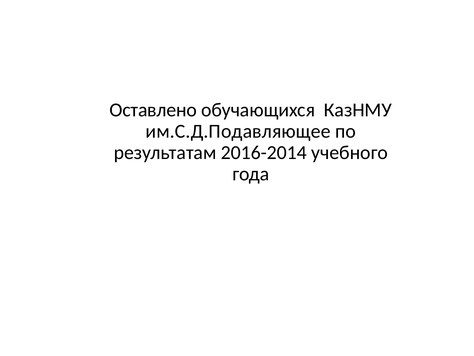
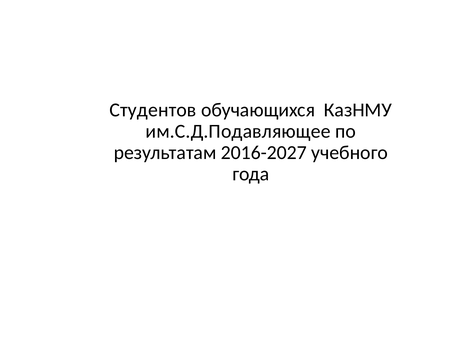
Оставлено: Оставлено -> Студентов (153, 110)
2016-2014: 2016-2014 -> 2016-2027 (264, 152)
